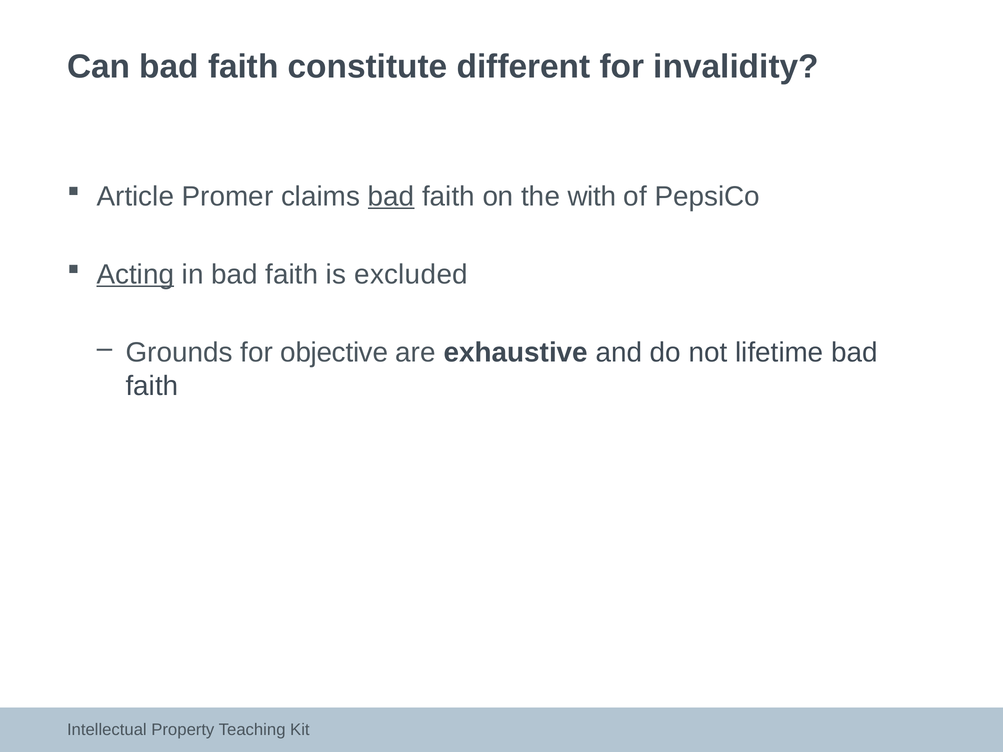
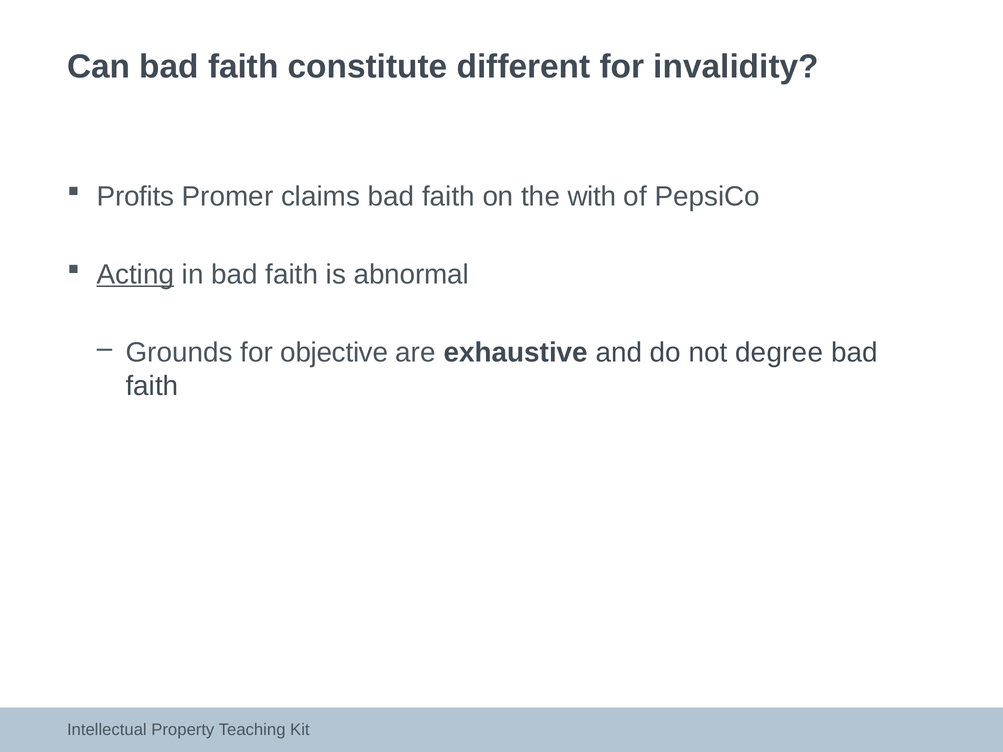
Article: Article -> Profits (136, 196)
bad underline: present -> none (391, 196)
excluded: excluded -> abnormal (411, 274)
lifetime: lifetime -> degree (779, 353)
